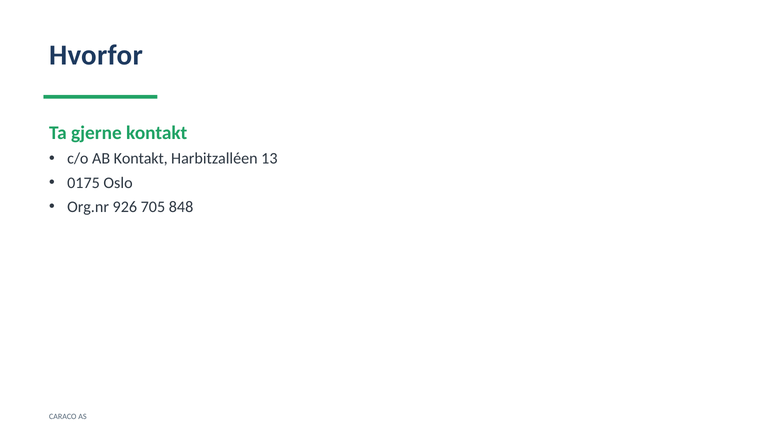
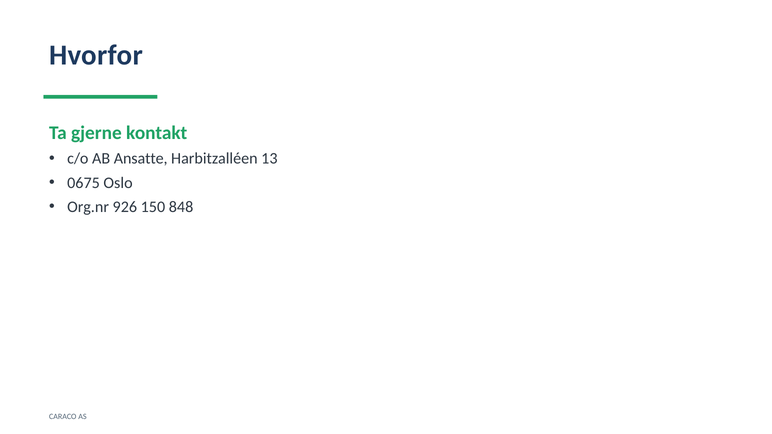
AB Kontakt: Kontakt -> Ansatte (141, 159)
0175: 0175 -> 0675 (84, 183)
705: 705 -> 150 (153, 207)
